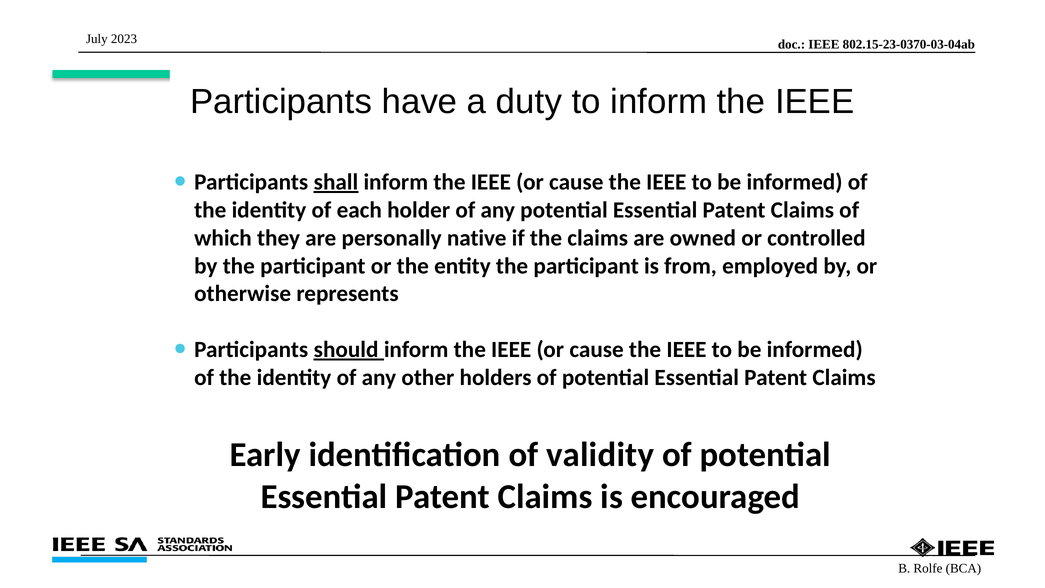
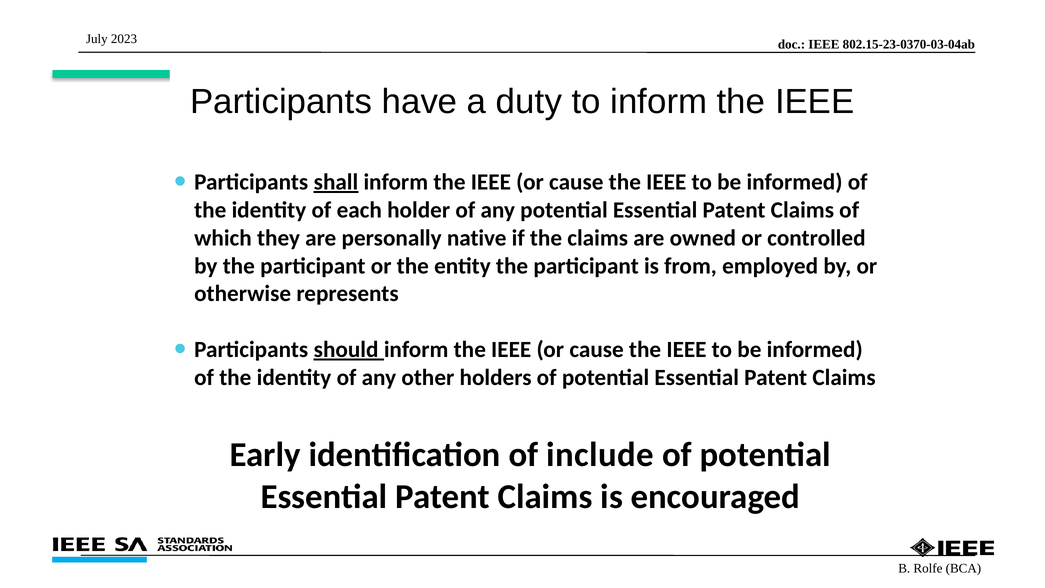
validity: validity -> include (600, 455)
